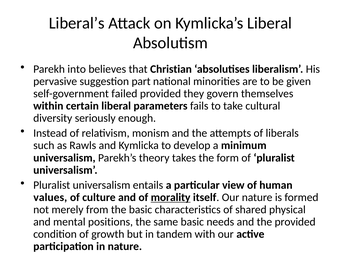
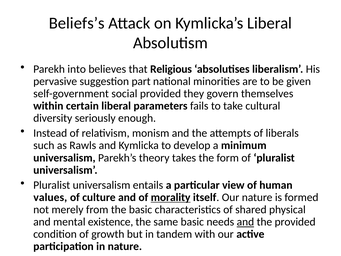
Liberal’s: Liberal’s -> Beliefs’s (77, 23)
Christian: Christian -> Religious (171, 69)
failed: failed -> social (124, 94)
positions: positions -> existence (111, 222)
and underline: none -> present (245, 222)
